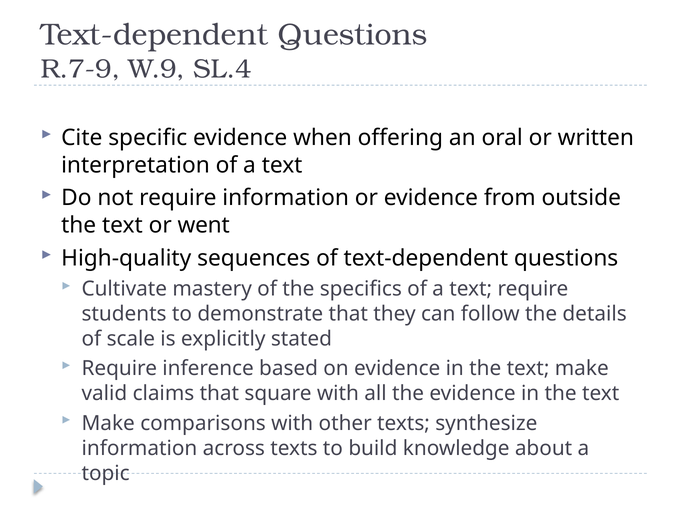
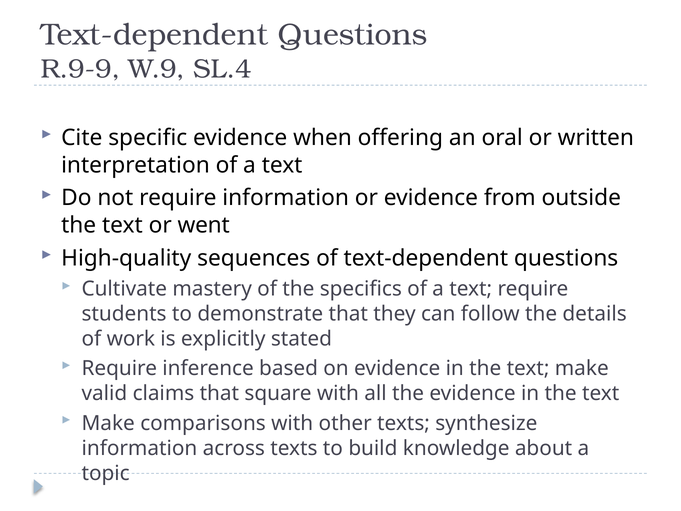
R.7-9: R.7-9 -> R.9-9 (80, 69)
scale: scale -> work (131, 339)
